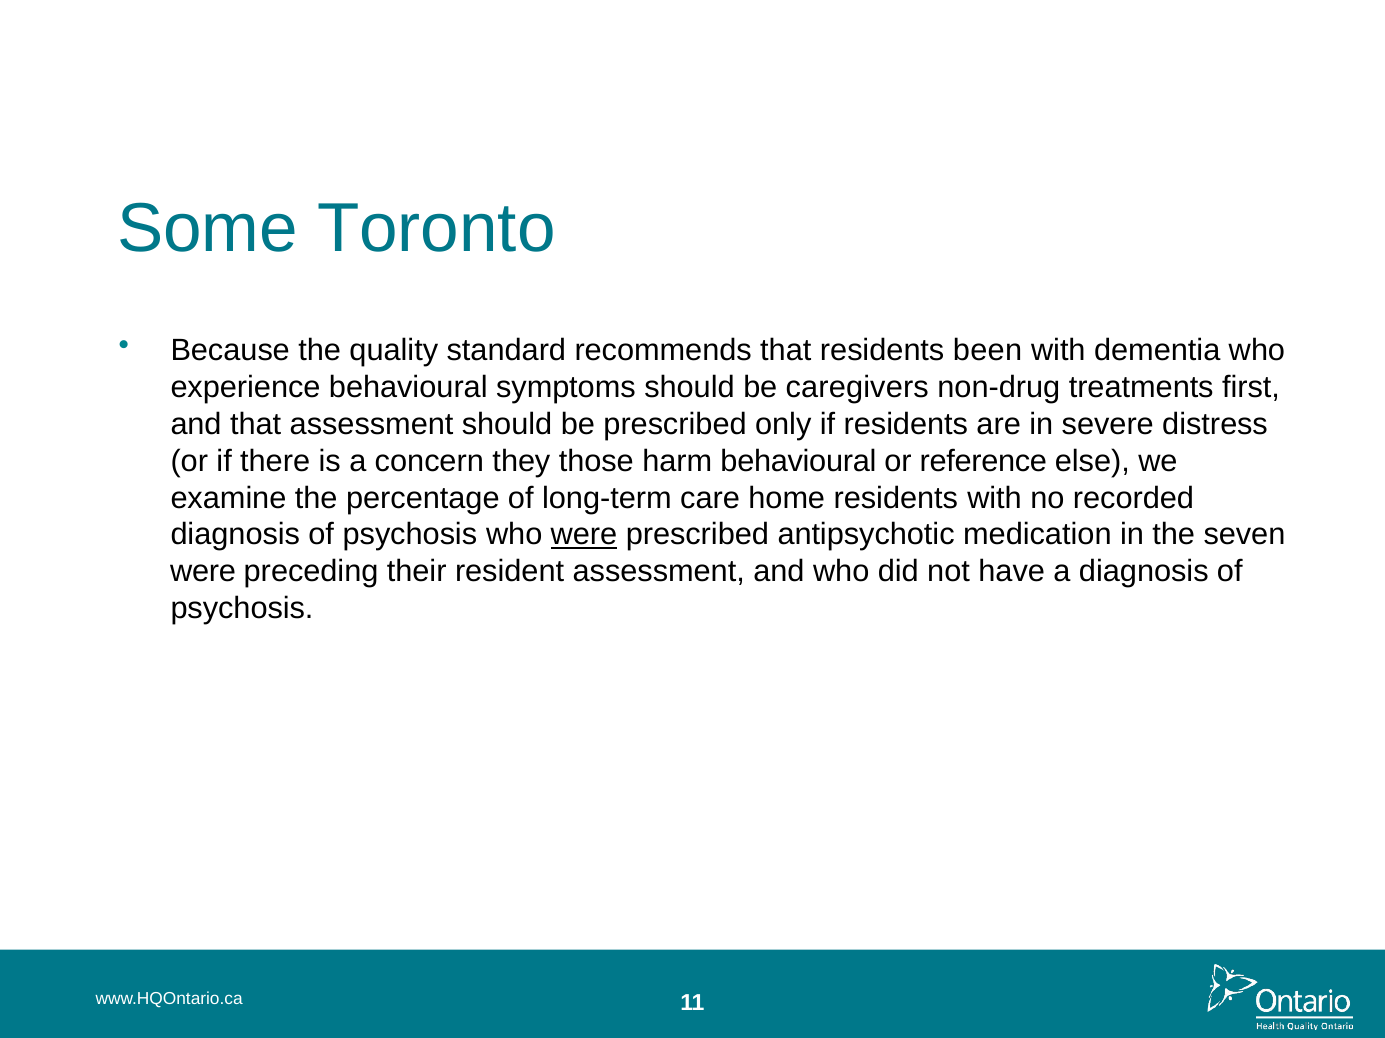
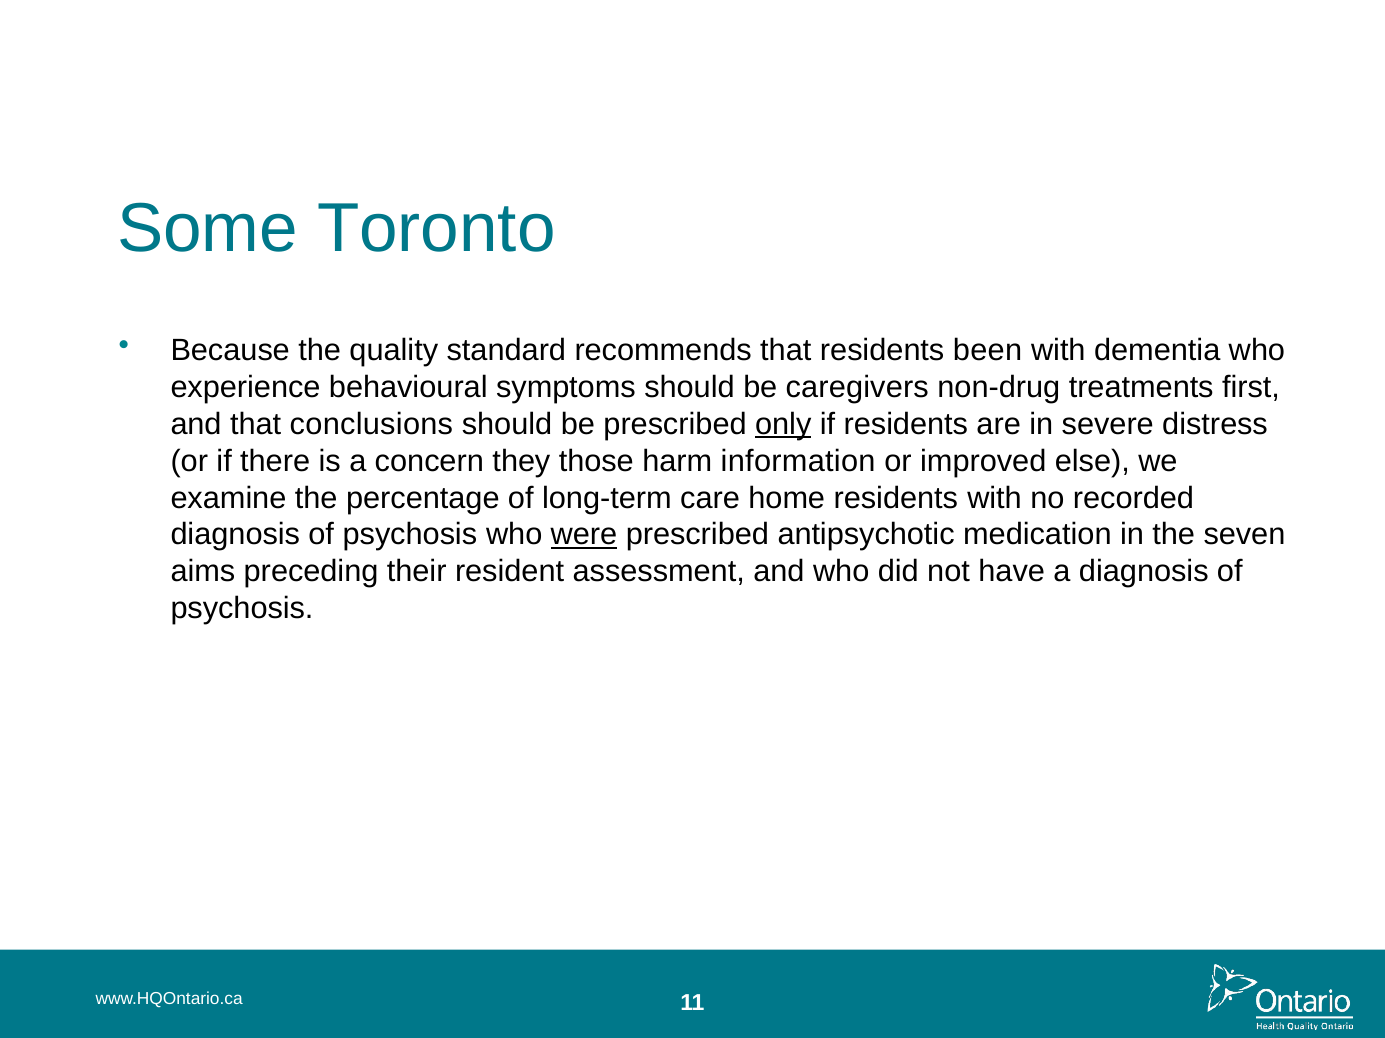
that assessment: assessment -> conclusions (371, 424)
only underline: none -> present (783, 424)
harm behavioural: behavioural -> information (798, 461)
reference: reference -> improved (983, 461)
were: were -> aims (203, 572)
